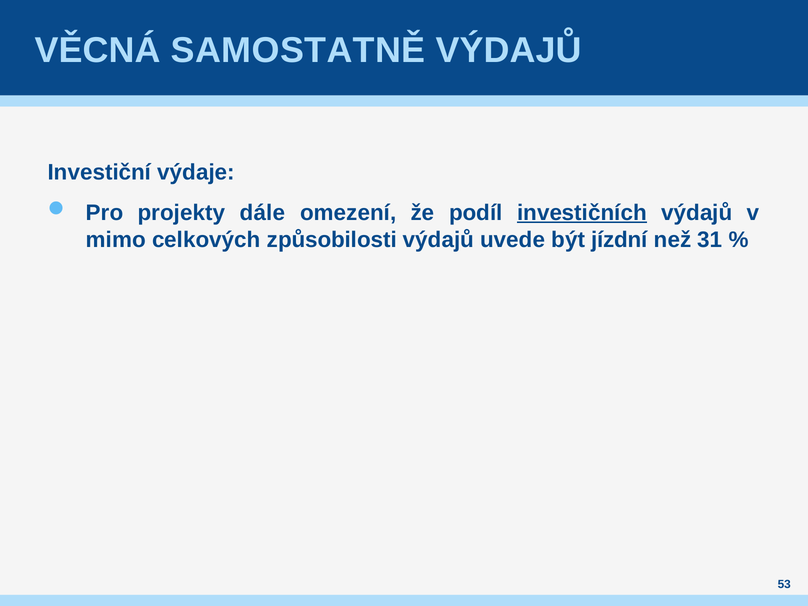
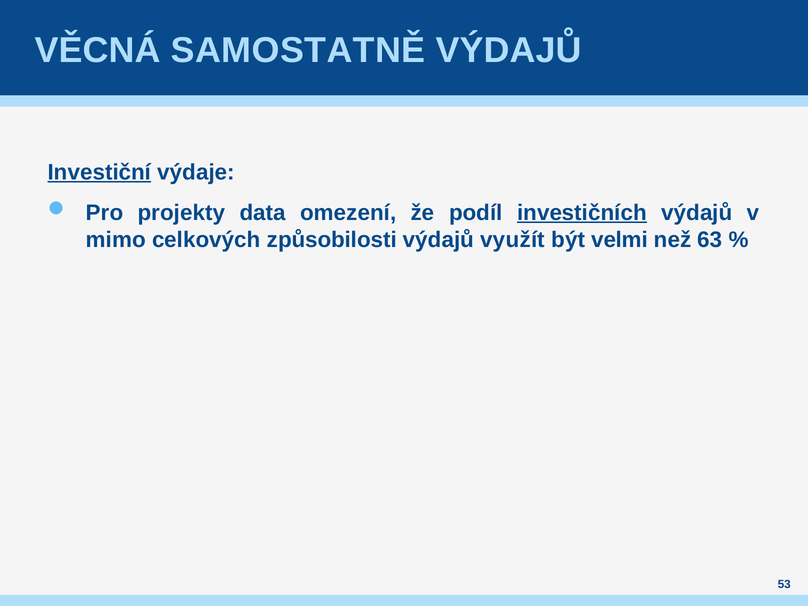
Investiční underline: none -> present (99, 172)
dále: dále -> data (263, 213)
uvede: uvede -> využít (513, 240)
jízdní: jízdní -> velmi (620, 240)
31: 31 -> 63 (710, 240)
